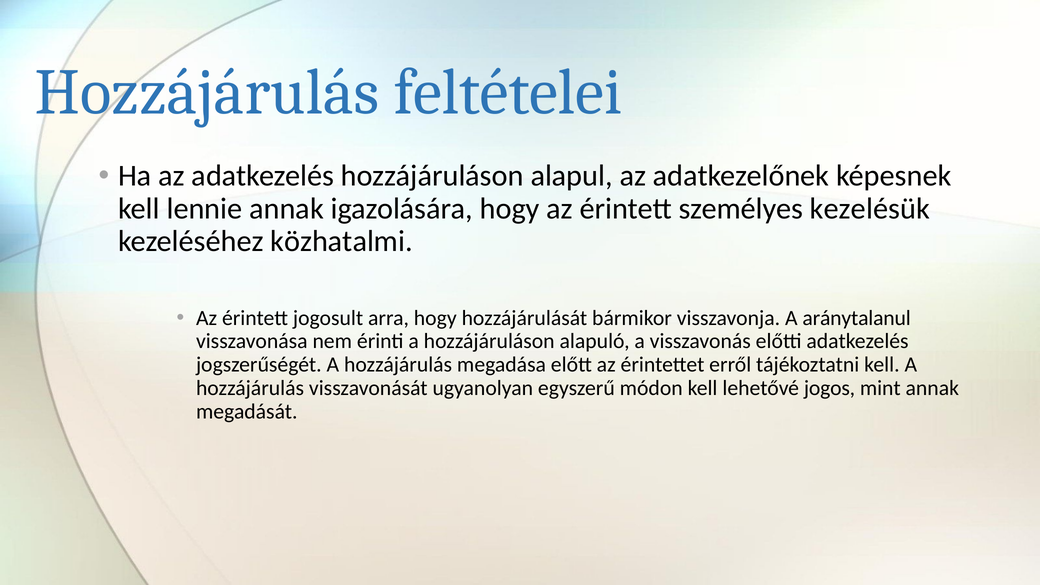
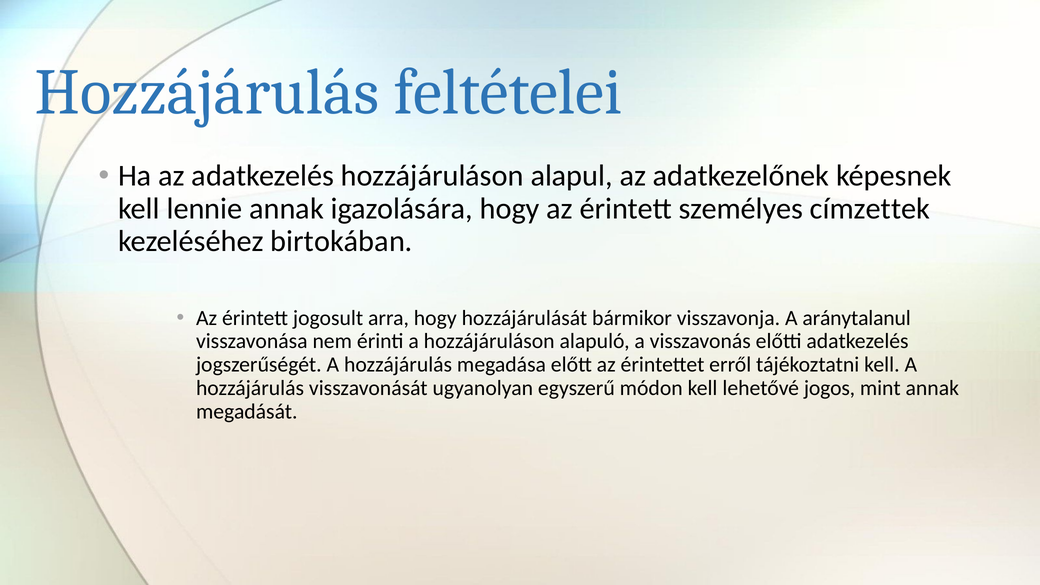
kezelésük: kezelésük -> címzettek (870, 209)
közhatalmi: közhatalmi -> birtokában (341, 241)
